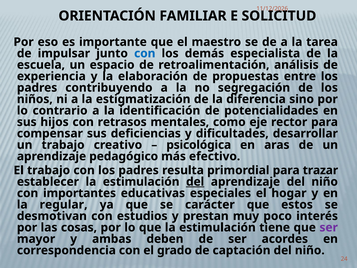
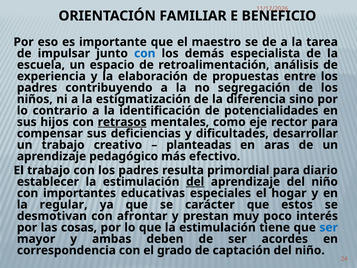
SOLICITUD: SOLICITUD -> BENEFICIO (279, 16)
retrasos underline: none -> present (122, 122)
psicológica: psicológica -> planteadas (199, 145)
trazar: trazar -> diario (320, 170)
estudios: estudios -> afrontar (142, 216)
ser colour: purple -> blue (329, 227)
